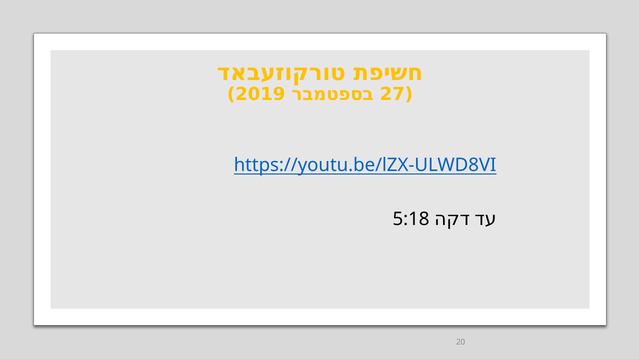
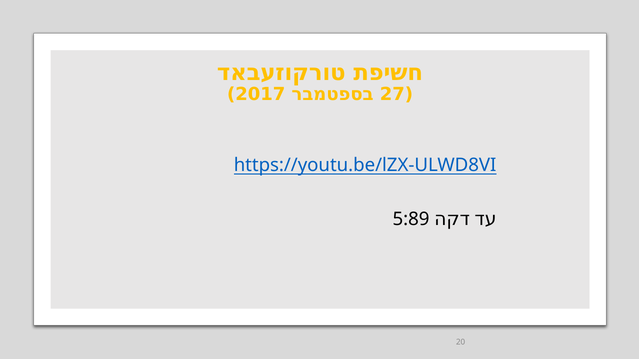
2019: 2019 -> 2017 (260, 95)
5:18: 5:18 -> 5:89 (411, 220)
